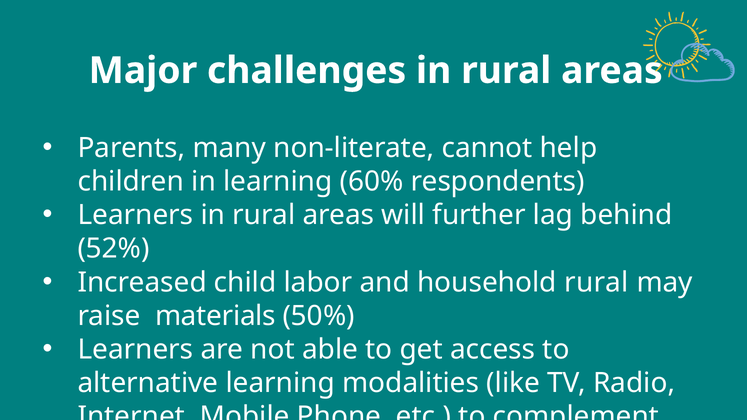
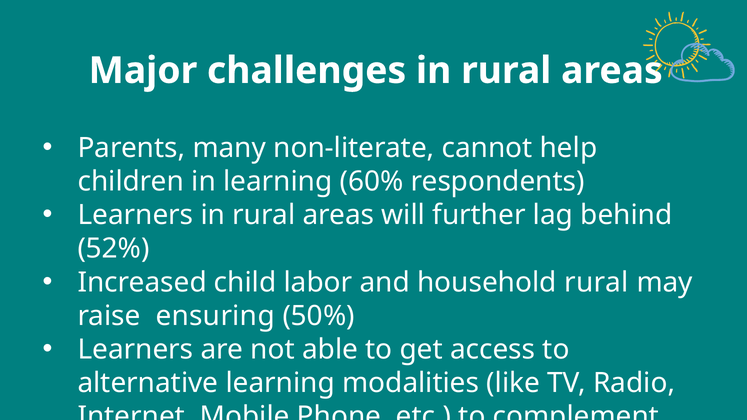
materials: materials -> ensuring (215, 316)
